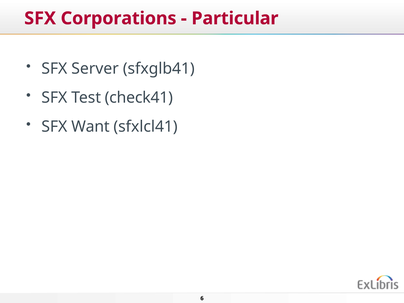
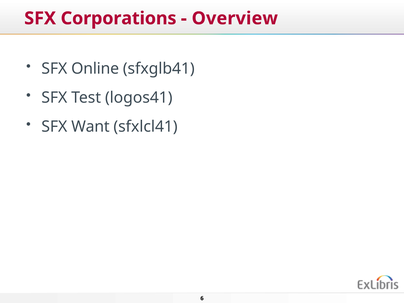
Particular: Particular -> Overview (235, 18)
Server: Server -> Online (95, 69)
check41: check41 -> logos41 (139, 98)
